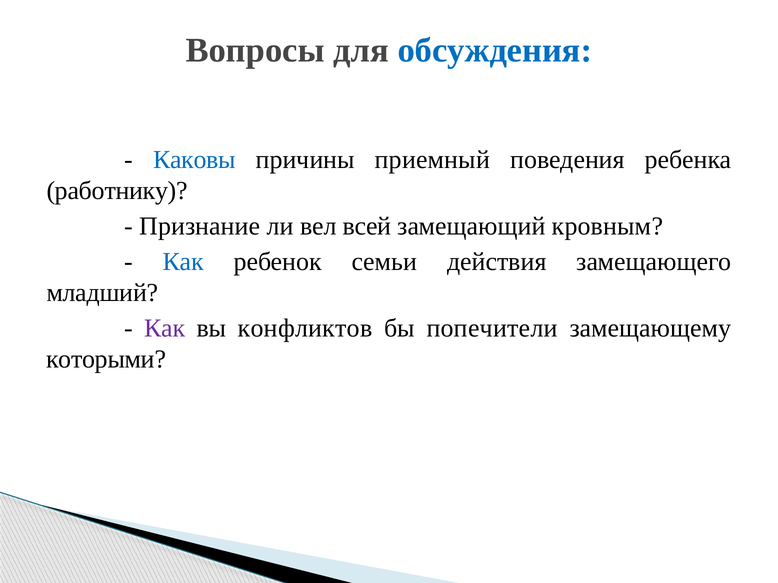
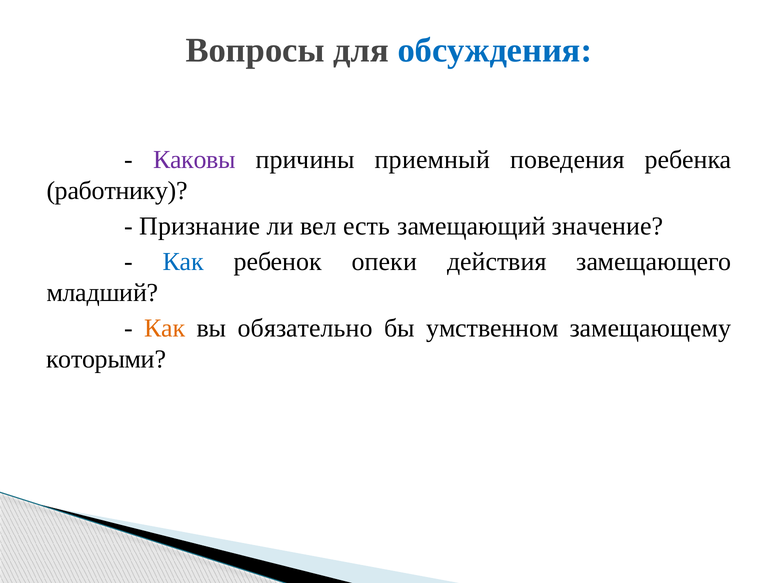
Каковы colour: blue -> purple (194, 160)
всей: всей -> есть (367, 226)
кровным: кровным -> значение (608, 226)
семьи: семьи -> опеки (384, 262)
Как colour: purple -> orange (165, 328)
конфликтов: конфликтов -> обязательно (305, 328)
попечители: попечители -> умственном (492, 328)
